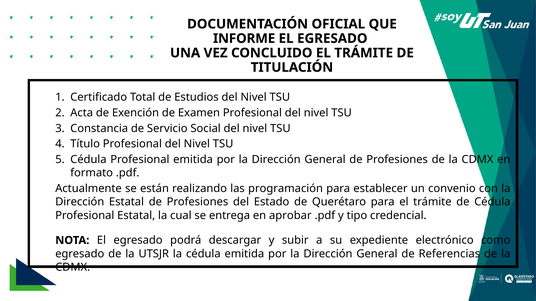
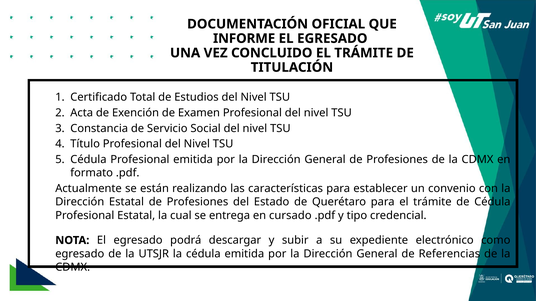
programación: programación -> características (286, 188)
aprobar: aprobar -> cursado (290, 215)
